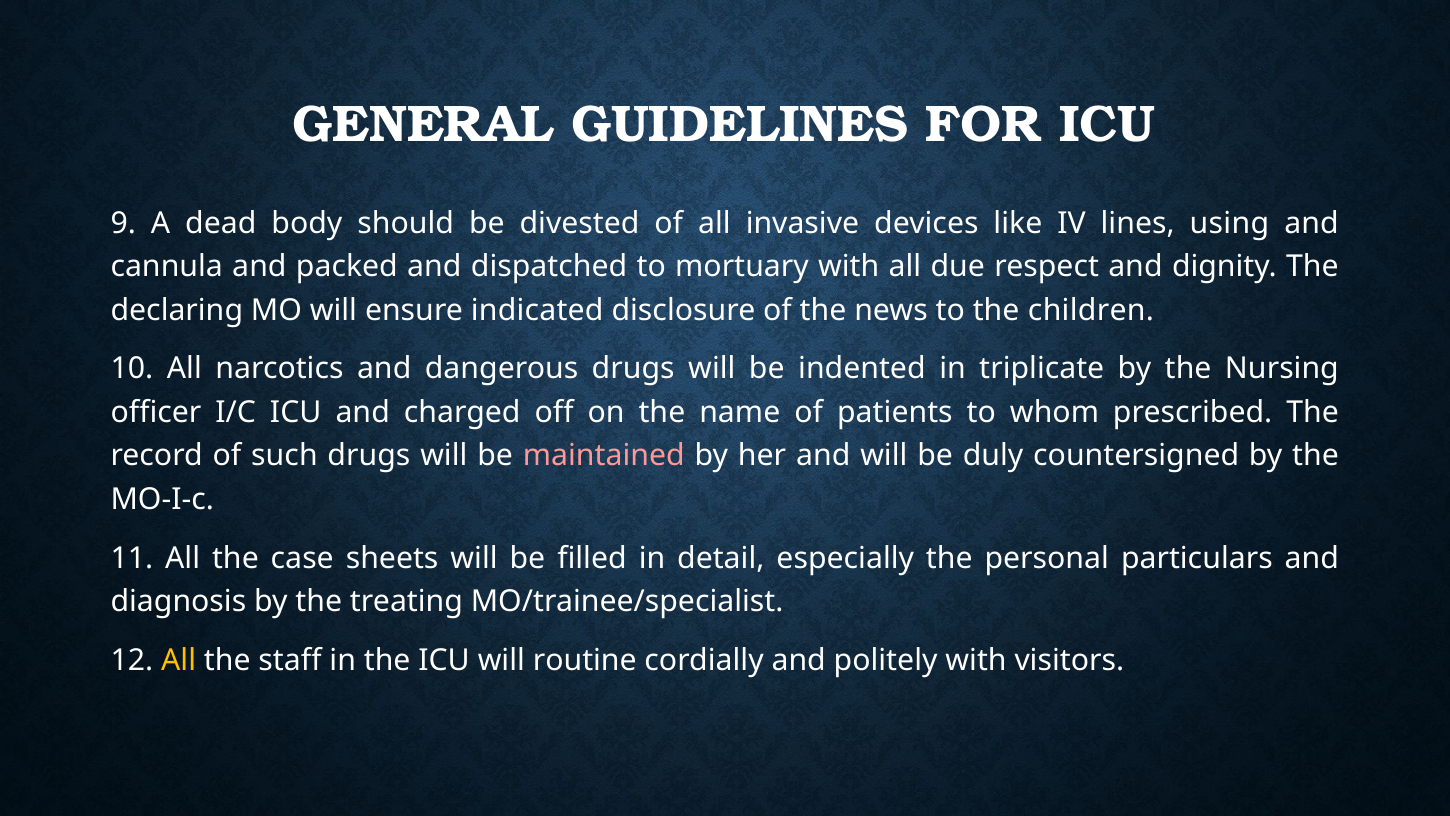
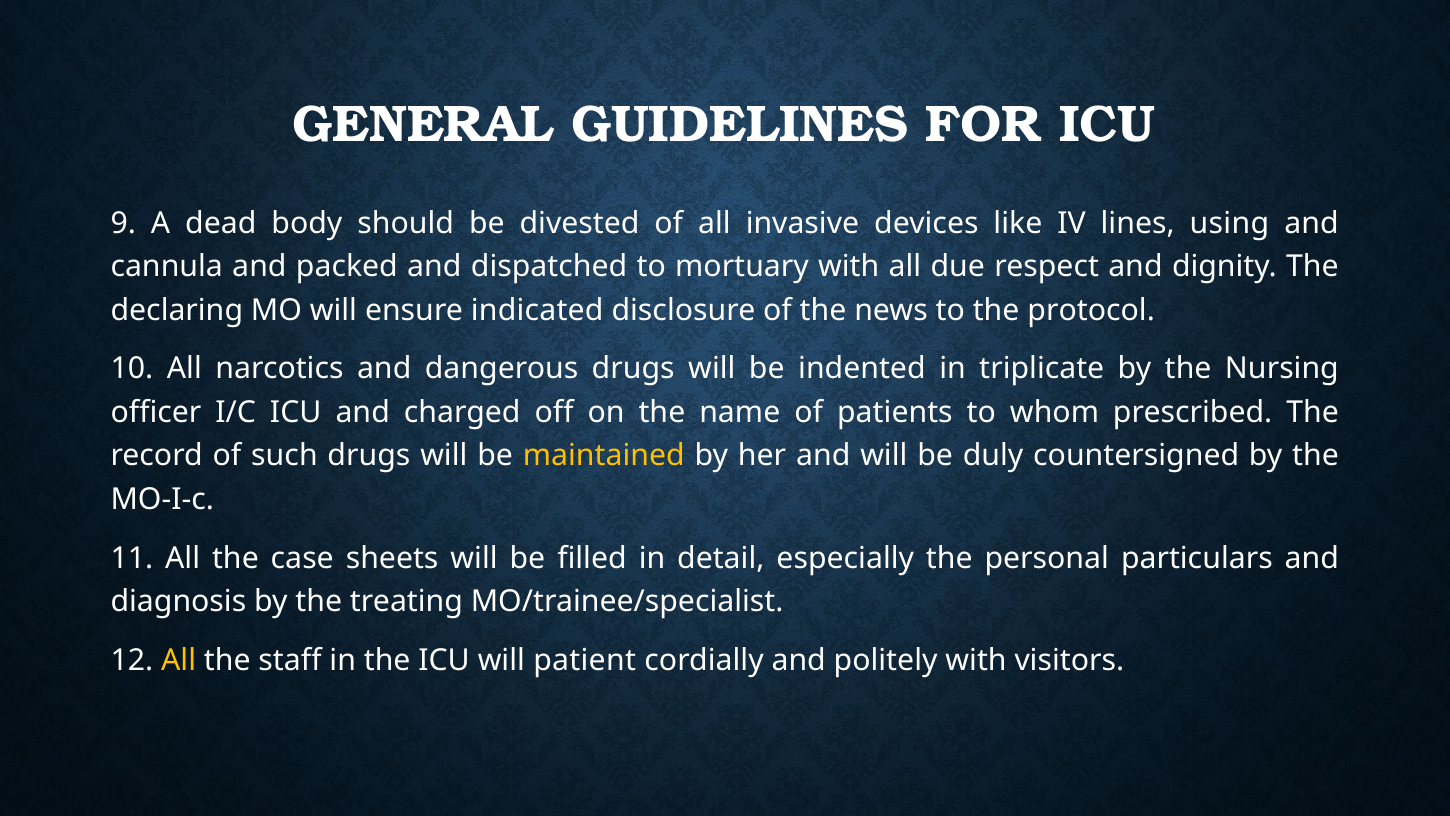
children: children -> protocol (1091, 310)
maintained colour: pink -> yellow (604, 456)
routine: routine -> patient (585, 660)
